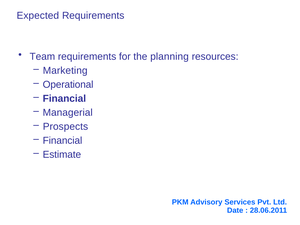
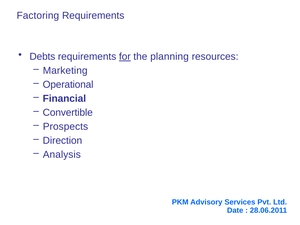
Expected: Expected -> Factoring (38, 16)
Team: Team -> Debts (42, 57)
for underline: none -> present (125, 57)
Managerial: Managerial -> Convertible (68, 113)
Financial: Financial -> Direction (62, 141)
Estimate: Estimate -> Analysis (62, 155)
